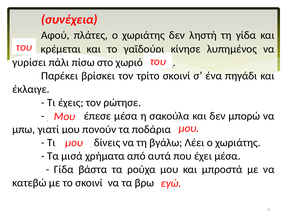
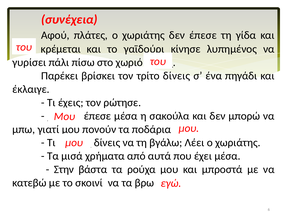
δεν ληστή: ληστή -> έπεσε (203, 35)
τρίτο σκοινί: σκοινί -> δίνεις (177, 76)
Γίδα: Γίδα -> Στην (64, 170)
